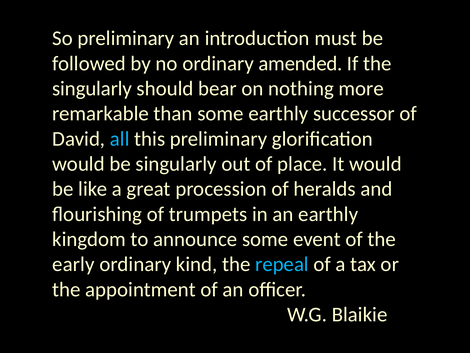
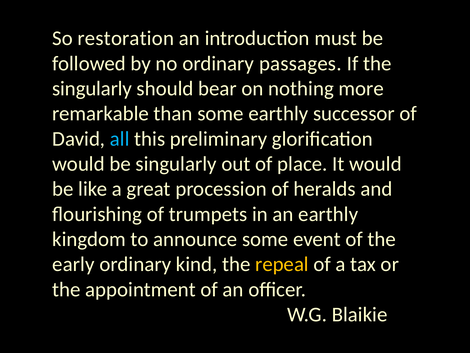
So preliminary: preliminary -> restoration (126, 38)
amended: amended -> passages (300, 63)
repeal colour: light blue -> yellow (282, 264)
